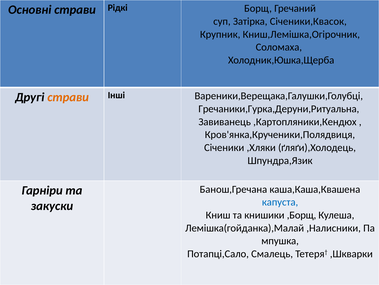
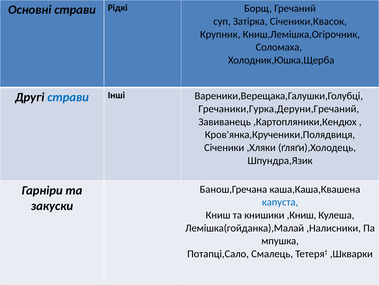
страви colour: orange -> blue (68, 97)
Гречаники,Гурка,Деруни,Ритуальна: Гречаники,Гурка,Деруни,Ритуальна -> Гречаники,Гурка,Деруни,Гречаний (279, 109)
,Борщ: ,Борщ -> ,Книш (302, 215)
